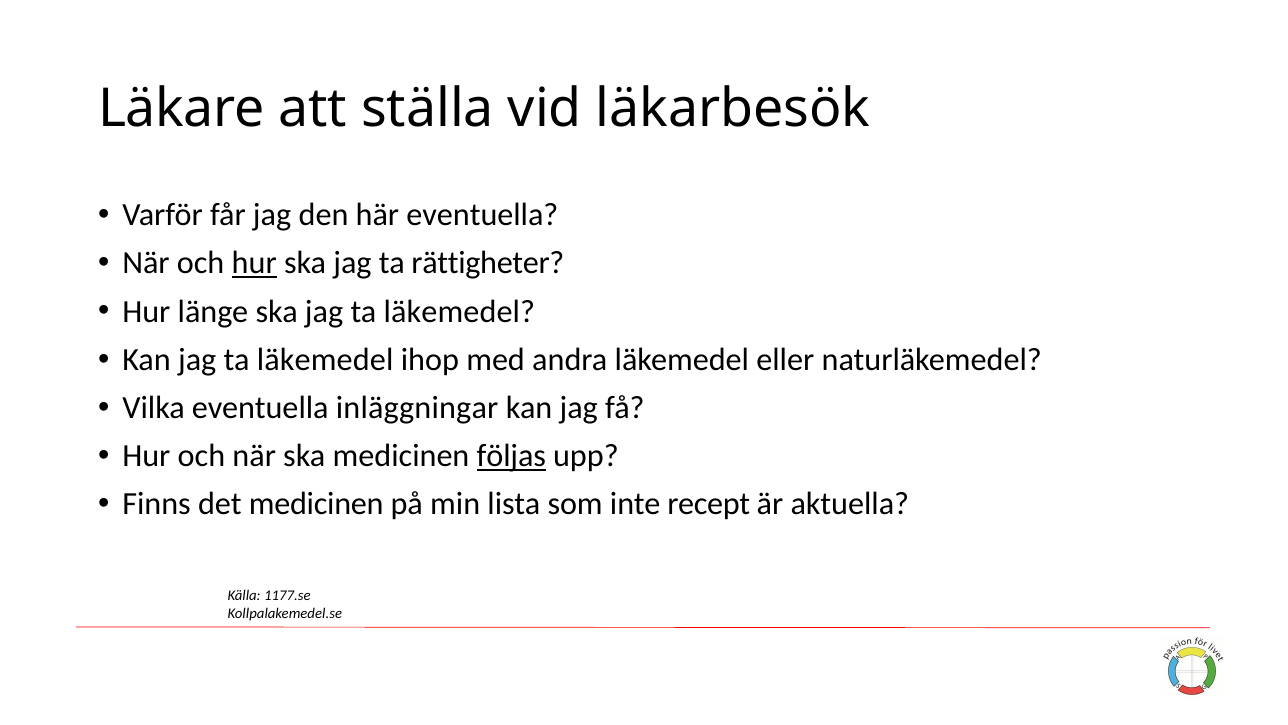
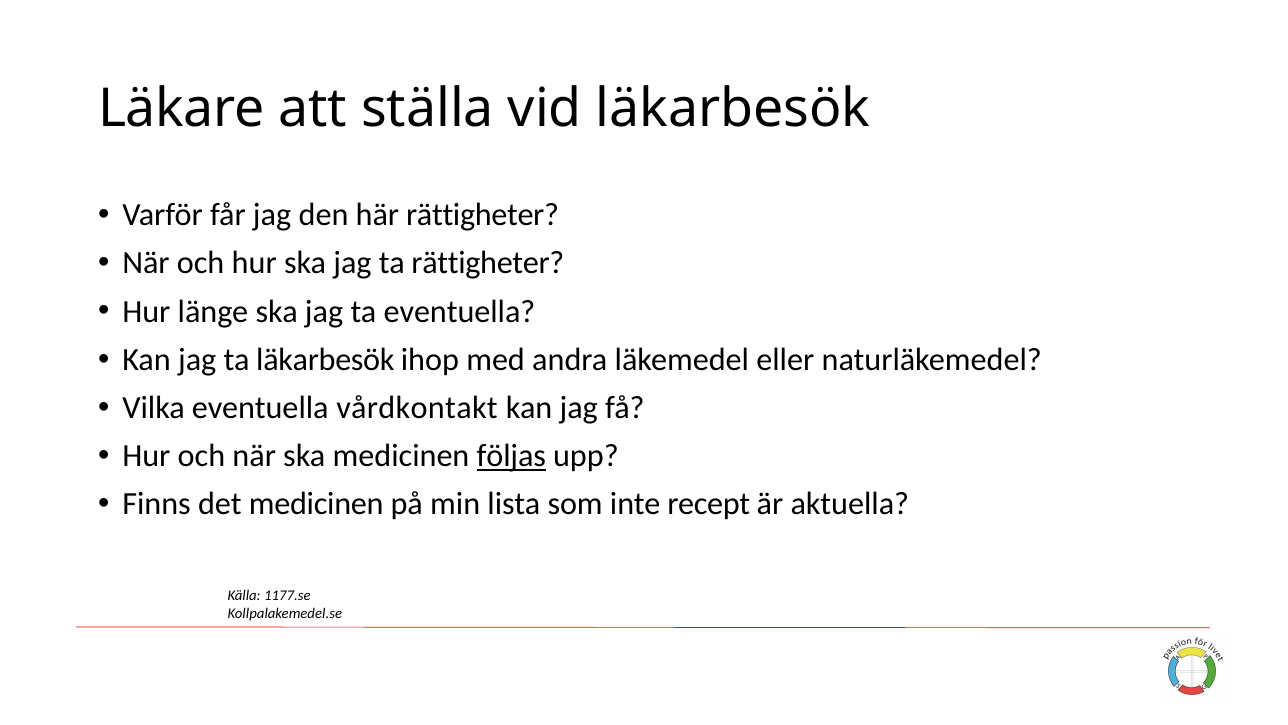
här eventuella: eventuella -> rättigheter (483, 215)
hur underline: present -> none (254, 263)
ska jag ta läkemedel: läkemedel -> eventuella (459, 311)
Kan jag ta läkemedel: läkemedel -> läkarbesök (325, 359)
inläggningar: inläggningar -> vårdkontakt (417, 408)
